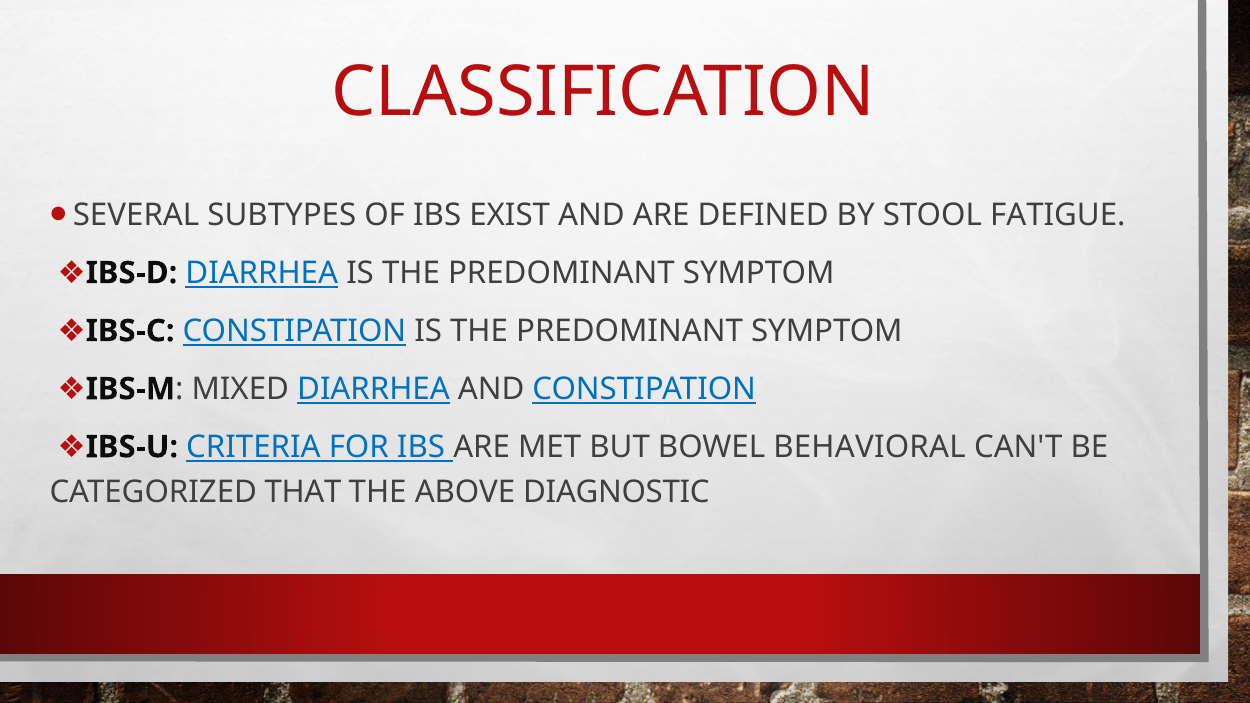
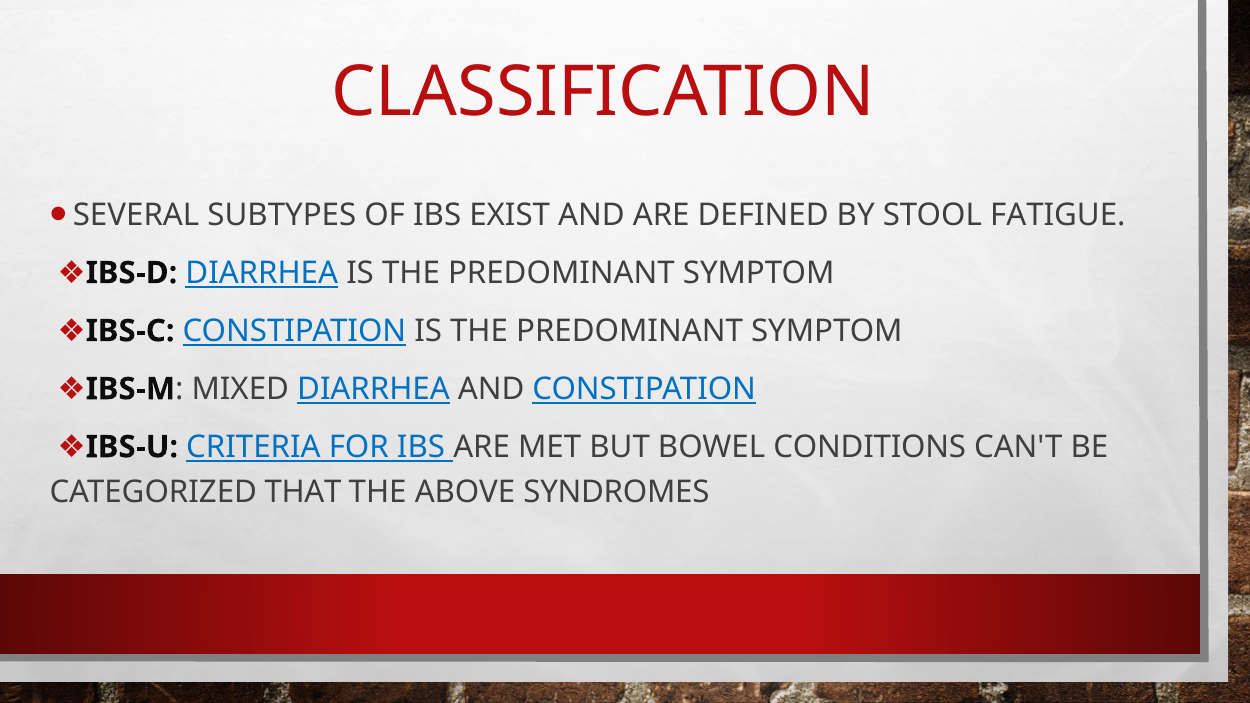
BEHAVIORAL: BEHAVIORAL -> CONDITIONS (870, 447)
DIAGNOSTIC: DIAGNOSTIC -> SYNDROMES (616, 492)
